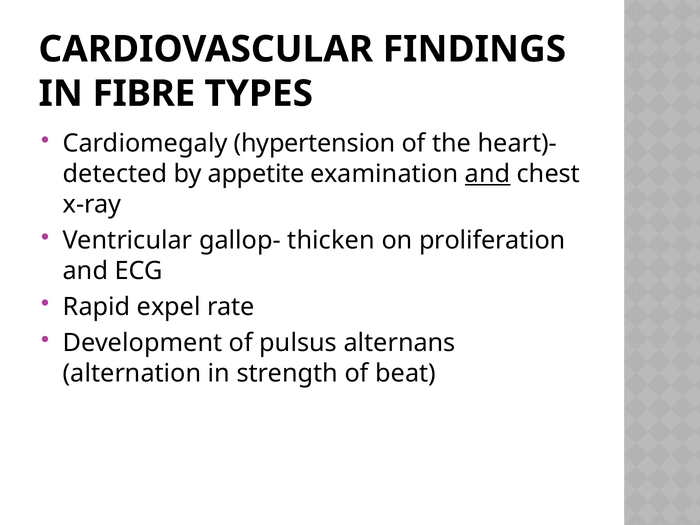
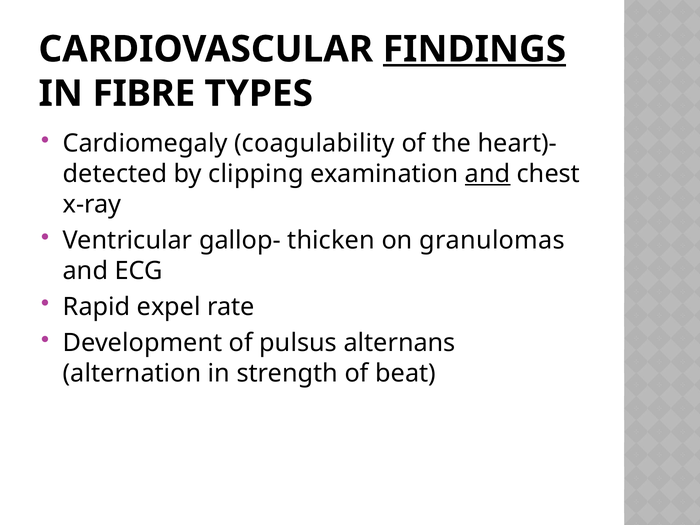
FINDINGS underline: none -> present (474, 49)
hypertension: hypertension -> coagulability (314, 144)
appetite: appetite -> clipping (256, 174)
proliferation: proliferation -> granulomas (492, 240)
